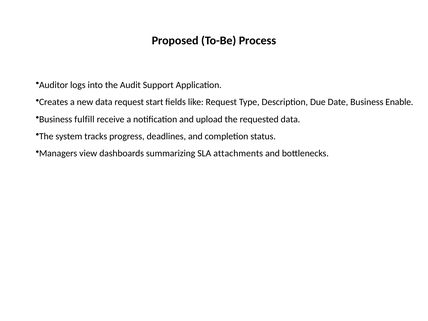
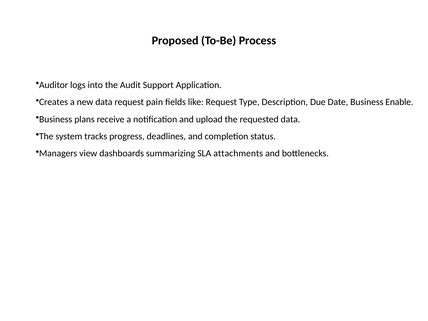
start: start -> pain (155, 102)
fulfill: fulfill -> plans (85, 119)
